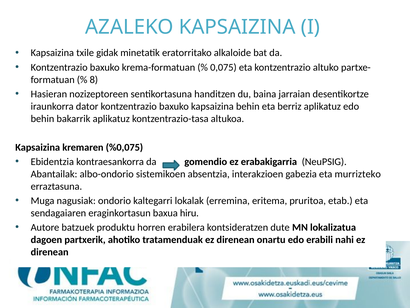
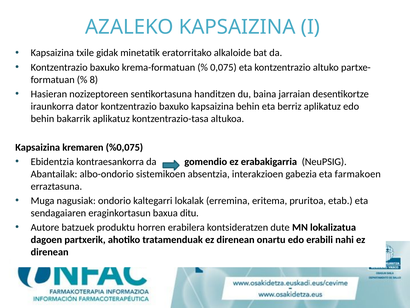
murrizteko: murrizteko -> farmakoen (358, 174)
hiru: hiru -> ditu (189, 213)
